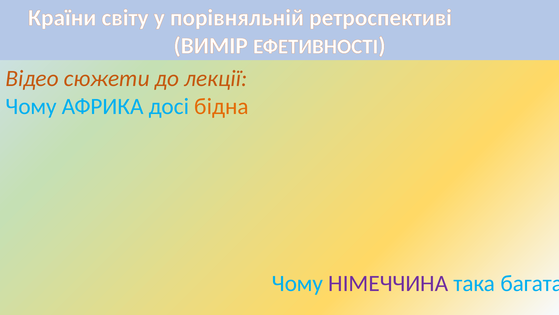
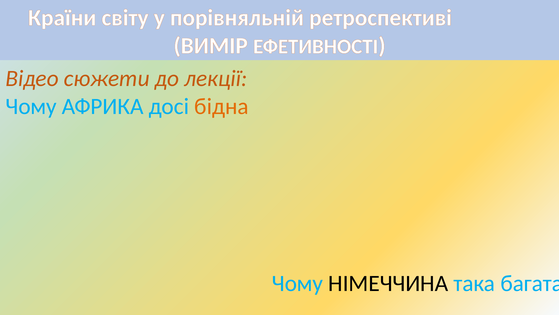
НІМЕЧЧИНА colour: purple -> black (388, 283)
